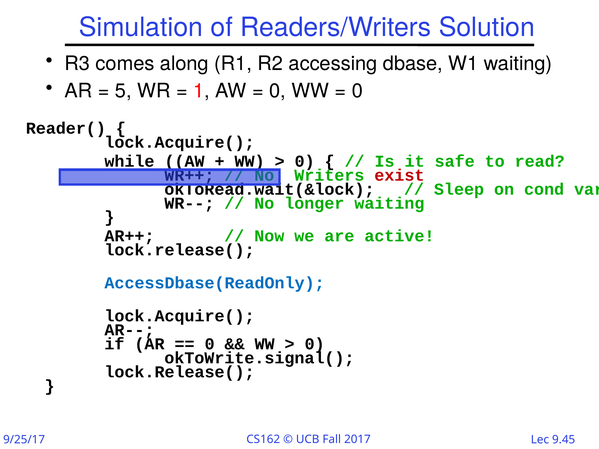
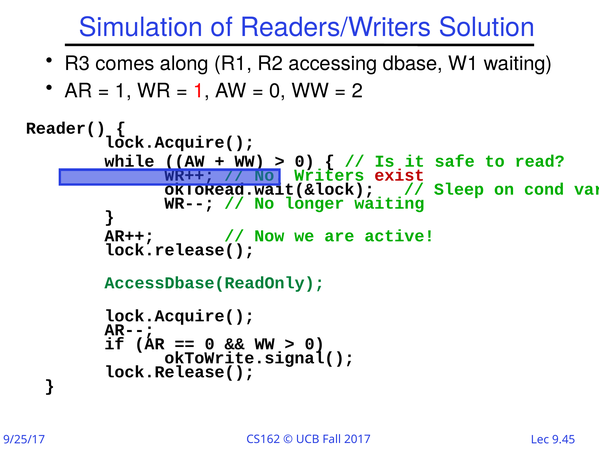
5: 5 -> 1 (123, 91)
0: 0 -> 2 (357, 91)
AccessDbase(ReadOnly colour: blue -> green (215, 283)
